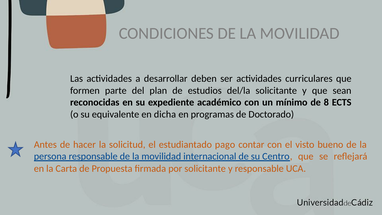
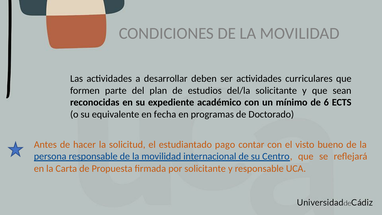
8: 8 -> 6 (326, 102)
dicha: dicha -> fecha (165, 114)
